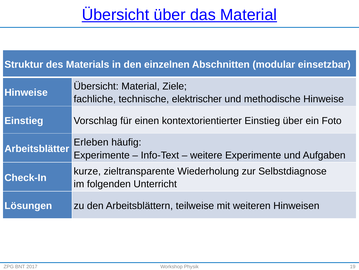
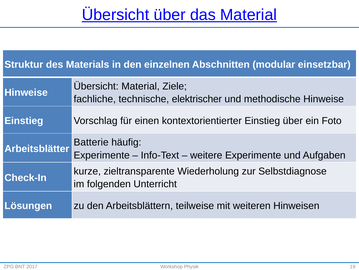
Erleben: Erleben -> Batterie (91, 142)
